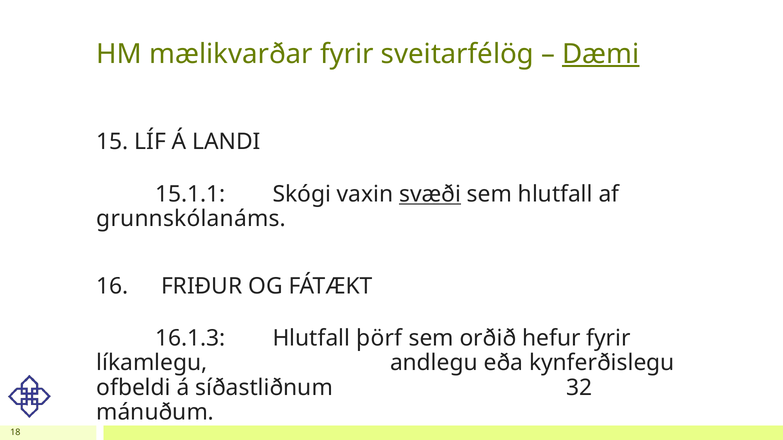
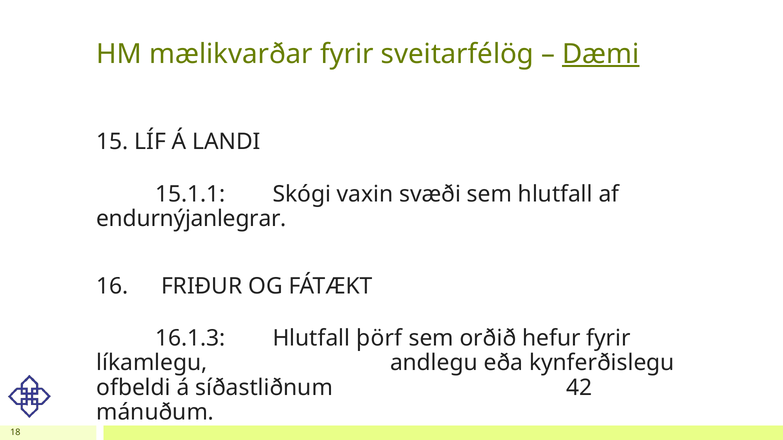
svæði underline: present -> none (430, 194)
grunnskólanáms: grunnskólanáms -> endurnýjanlegrar (191, 219)
32: 32 -> 42 (579, 388)
